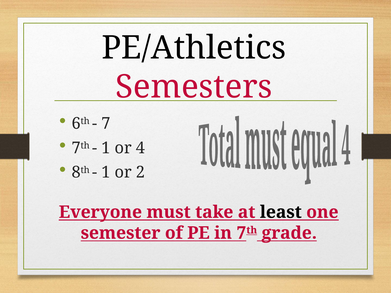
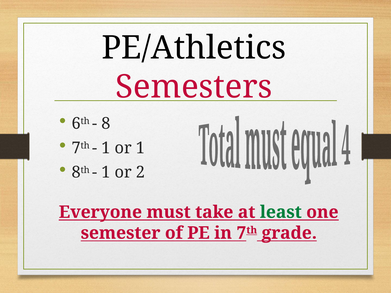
7: 7 -> 8 (106, 124)
or 4: 4 -> 1 (141, 148)
least colour: black -> green (281, 212)
